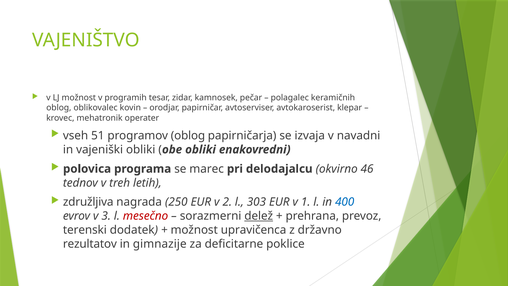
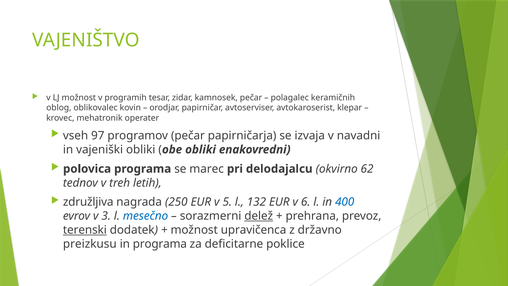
51: 51 -> 97 (98, 135)
programov oblog: oblog -> pečar (188, 135)
46: 46 -> 62 (367, 169)
2: 2 -> 5 (227, 202)
303: 303 -> 132 (256, 202)
1: 1 -> 6 (306, 202)
mesečno colour: red -> blue (146, 216)
terenski underline: none -> present (85, 230)
rezultatov: rezultatov -> preizkusu (90, 244)
in gimnazije: gimnazije -> programa (160, 244)
